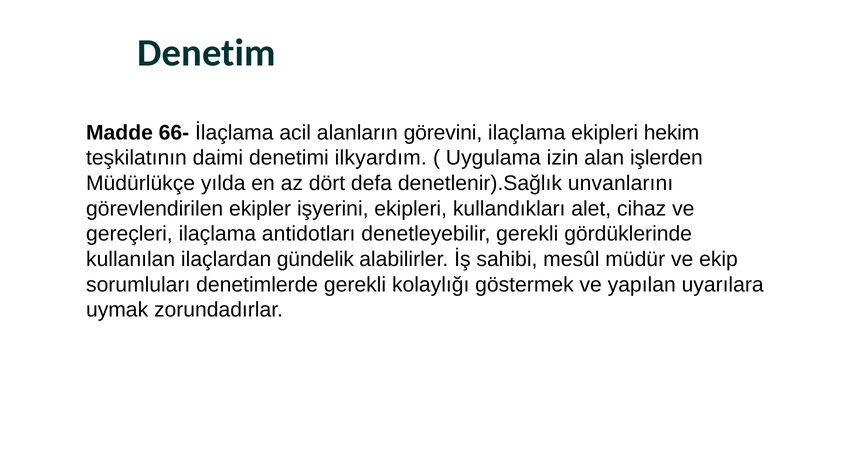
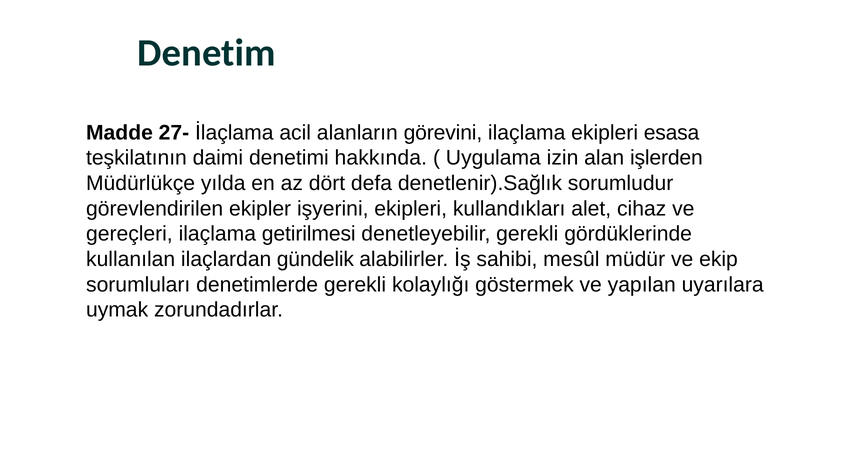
66-: 66- -> 27- (174, 133)
hekim: hekim -> esasa (672, 133)
ilkyardım: ilkyardım -> hakkında (381, 158)
unvanlarını: unvanlarını -> sorumludur (621, 183)
antidotları: antidotları -> getirilmesi (309, 234)
